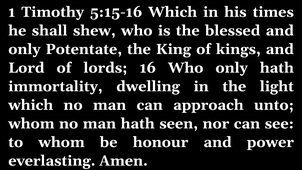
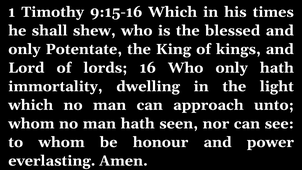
5:15-16: 5:15-16 -> 9:15-16 (116, 12)
